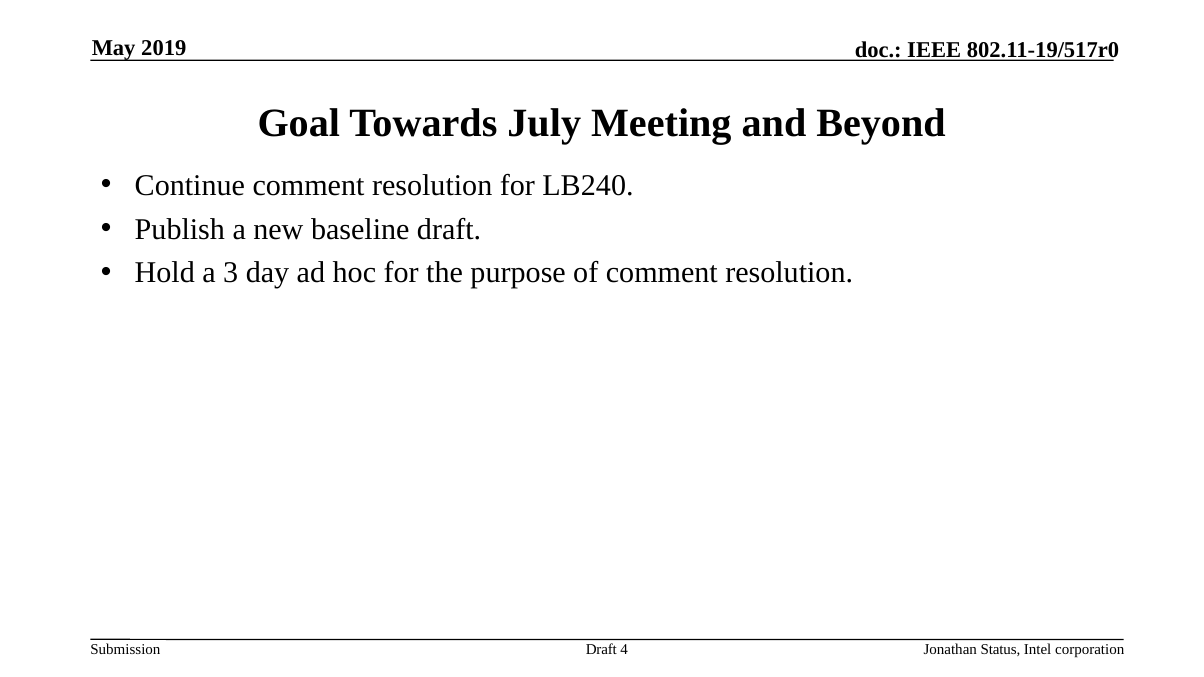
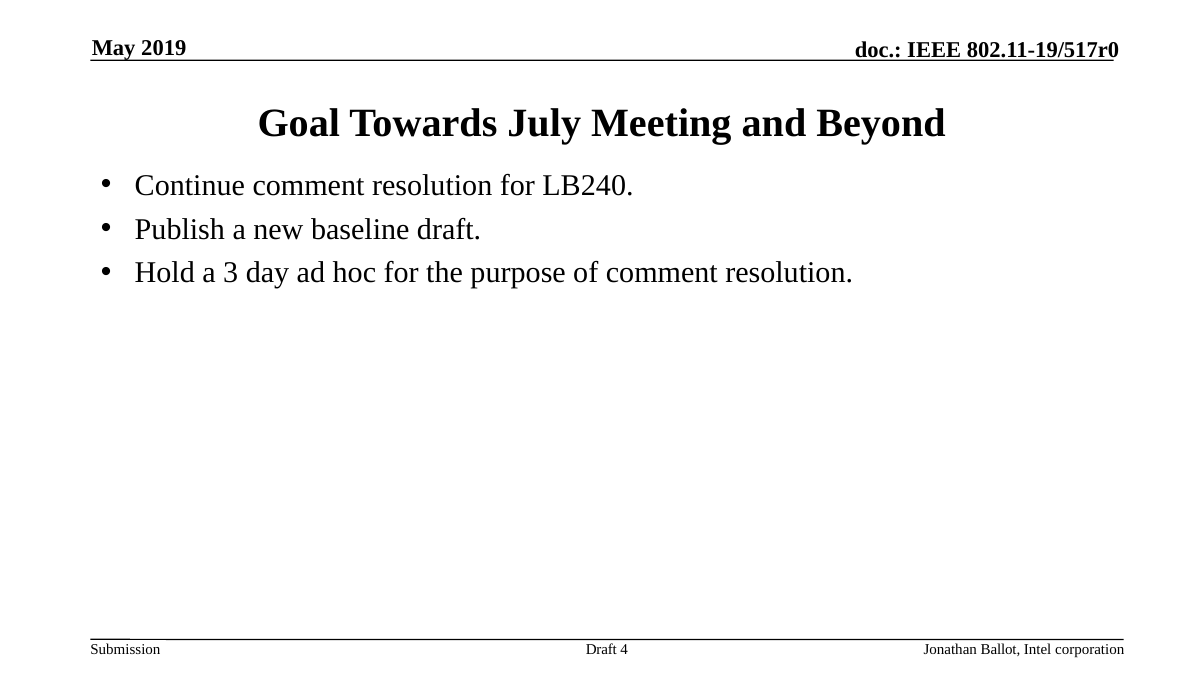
Status: Status -> Ballot (1000, 650)
